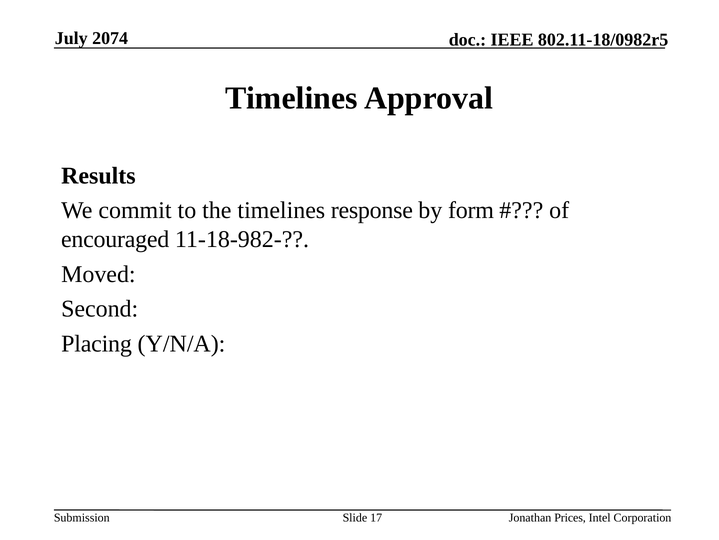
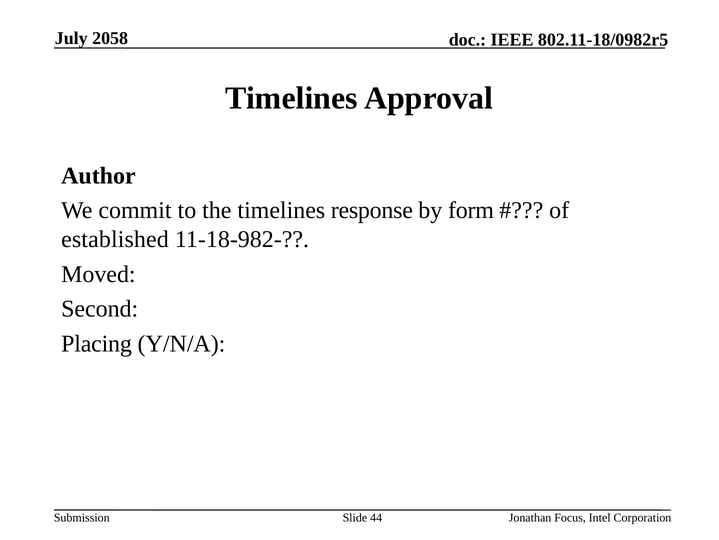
2074: 2074 -> 2058 (110, 38)
Results: Results -> Author (98, 175)
encouraged: encouraged -> established (115, 239)
17: 17 -> 44 (376, 517)
Prices: Prices -> Focus (570, 517)
